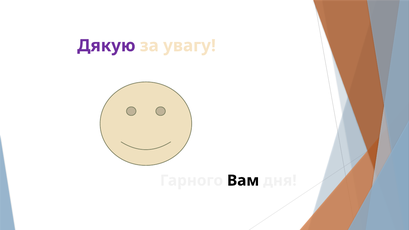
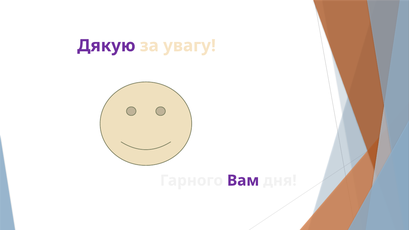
Вам colour: black -> purple (243, 181)
